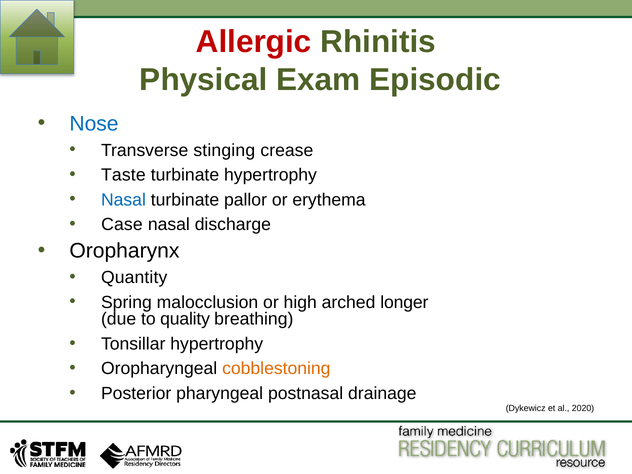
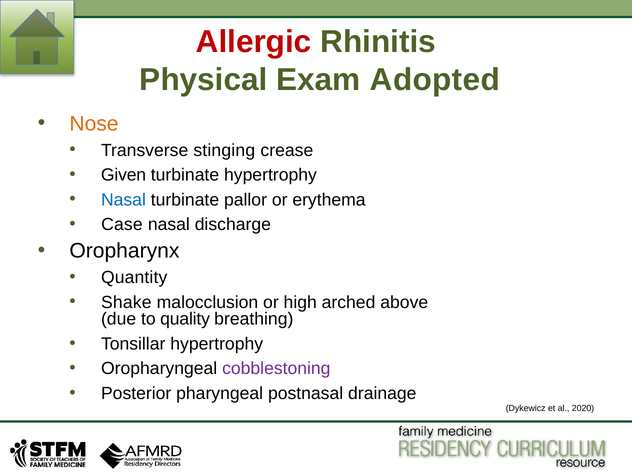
Episodic: Episodic -> Adopted (435, 80)
Nose colour: blue -> orange (94, 124)
Taste: Taste -> Given (124, 175)
Spring: Spring -> Shake (126, 302)
longer: longer -> above (404, 302)
cobblestoning colour: orange -> purple (276, 369)
